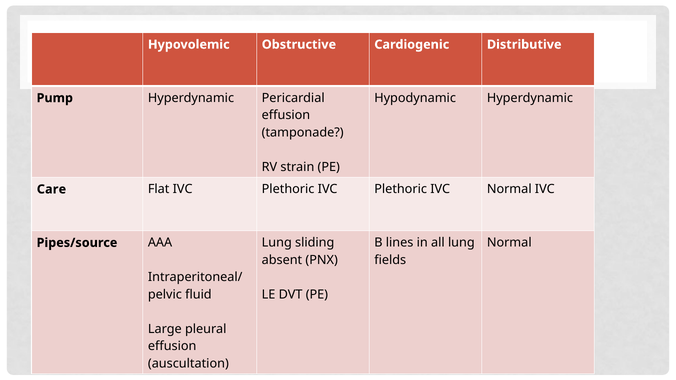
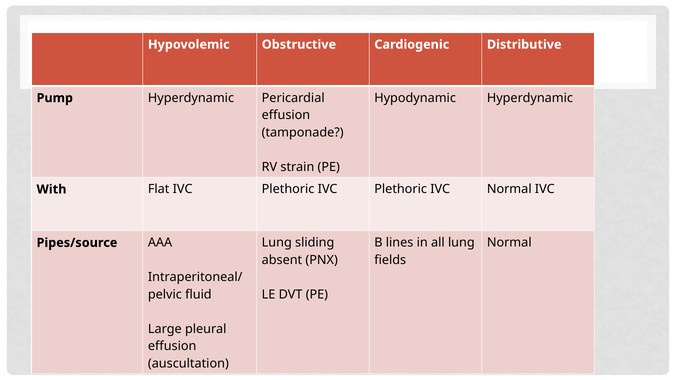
Care: Care -> With (52, 189)
